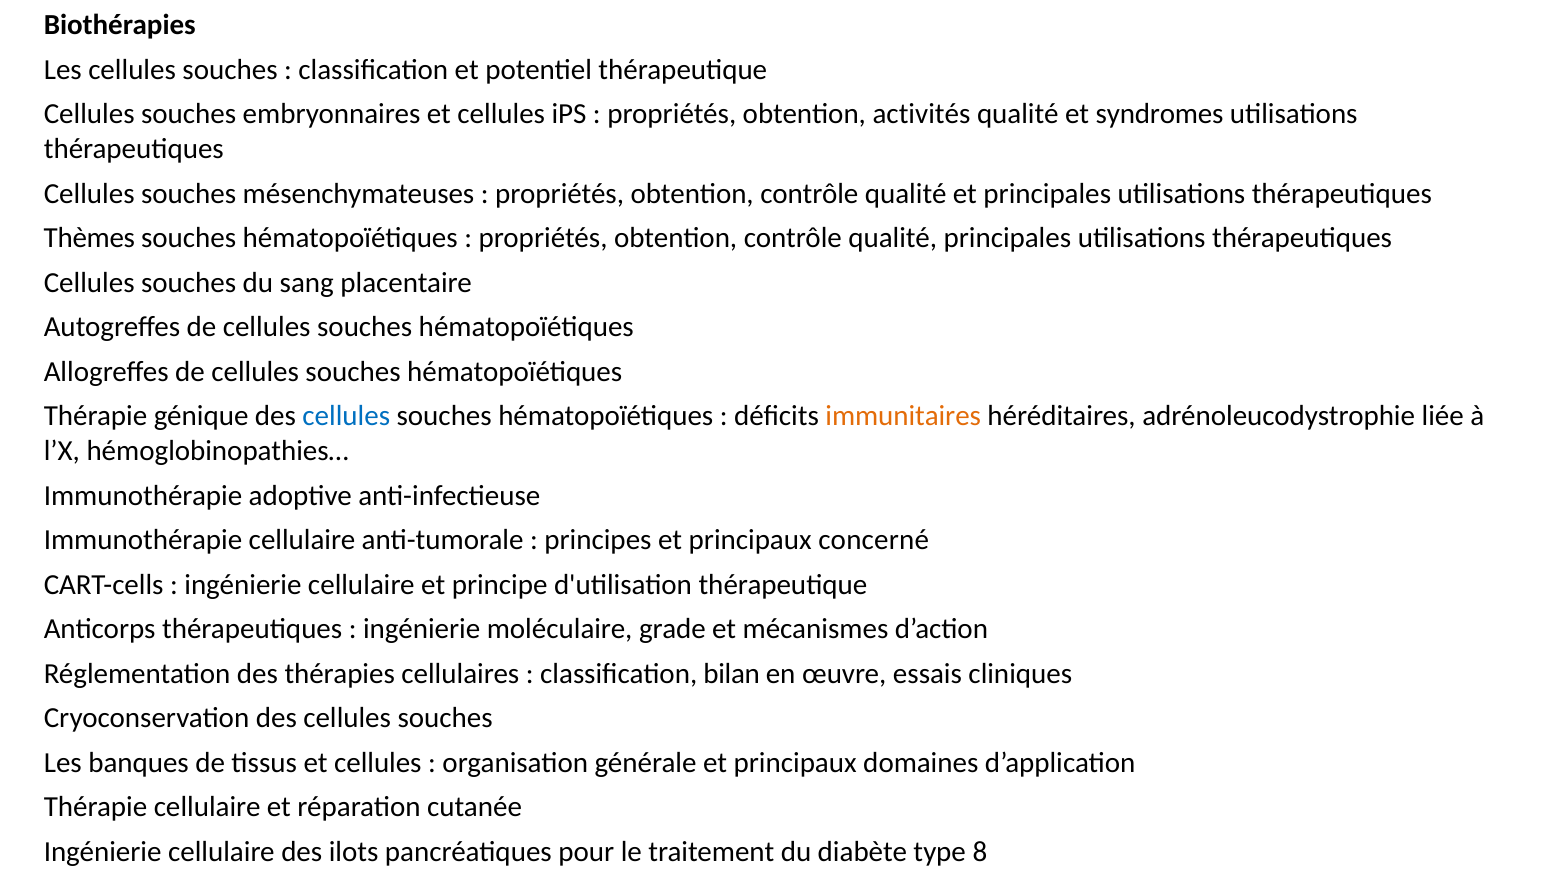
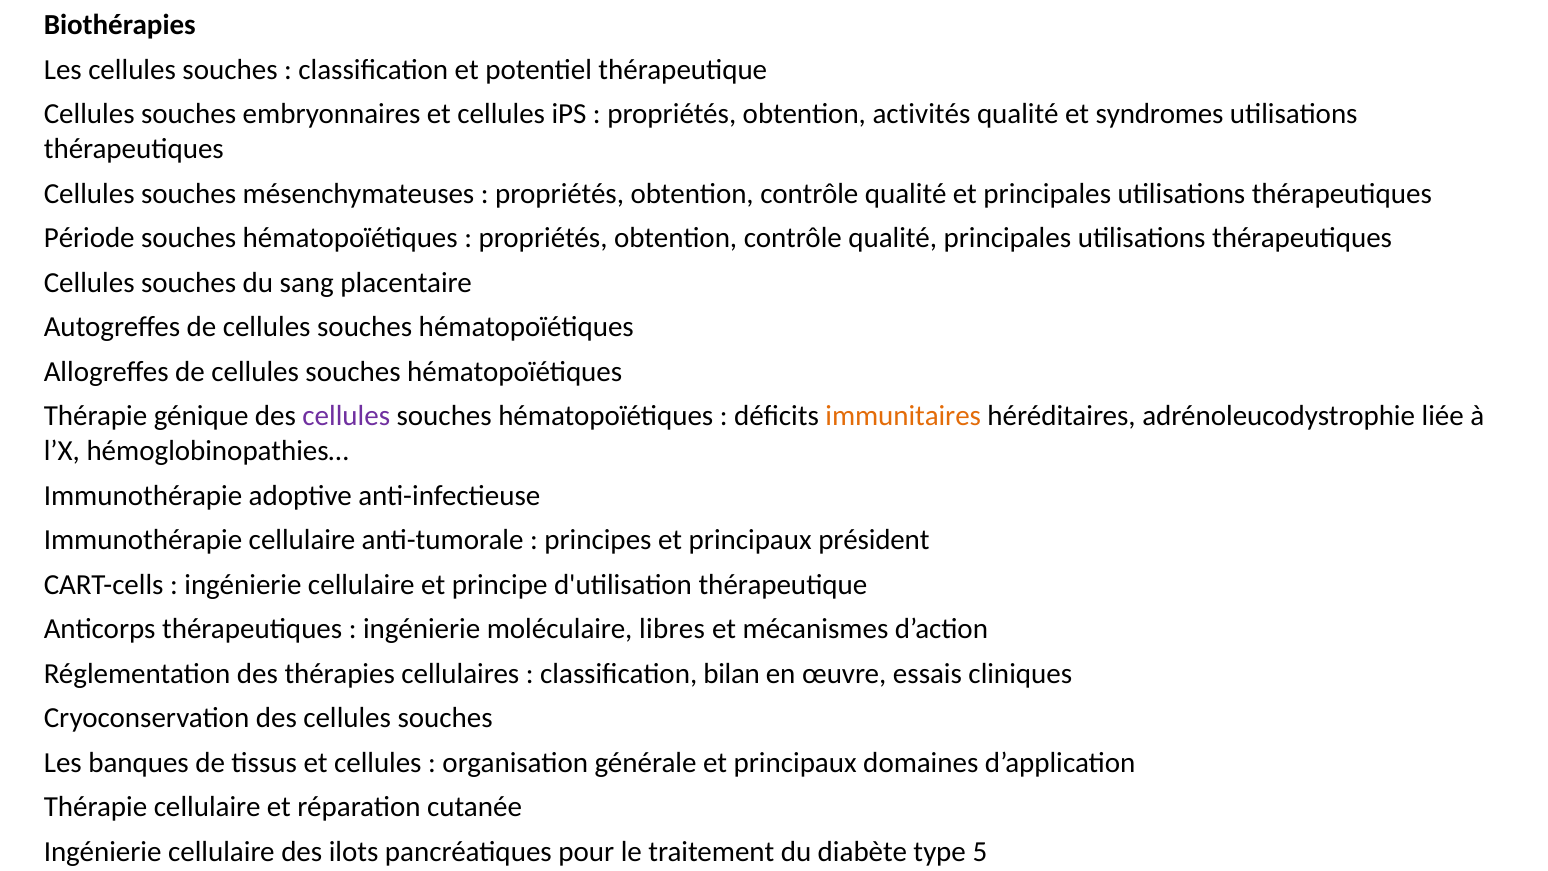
Thèmes: Thèmes -> Période (89, 238)
cellules colour: blue -> purple (346, 416)
concerné: concerné -> président (874, 540)
grade: grade -> libres (672, 629)
8: 8 -> 5 (980, 852)
